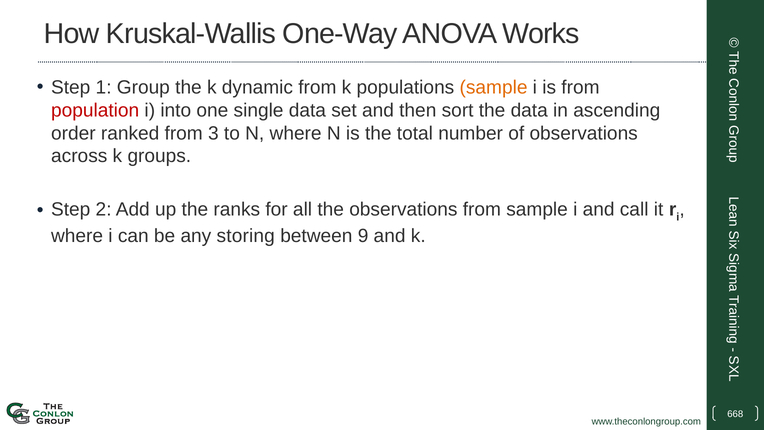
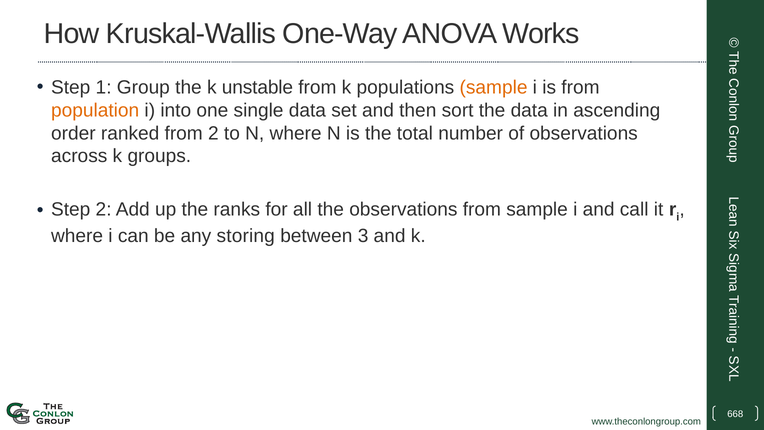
dynamic: dynamic -> unstable (257, 87)
population colour: red -> orange (95, 110)
from 3: 3 -> 2 (213, 133)
9: 9 -> 3 (363, 236)
